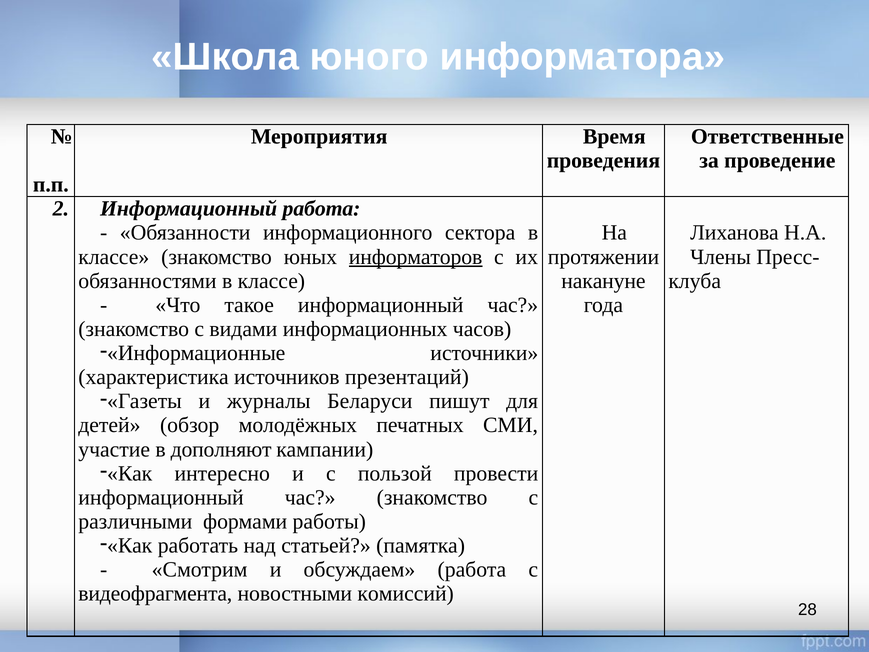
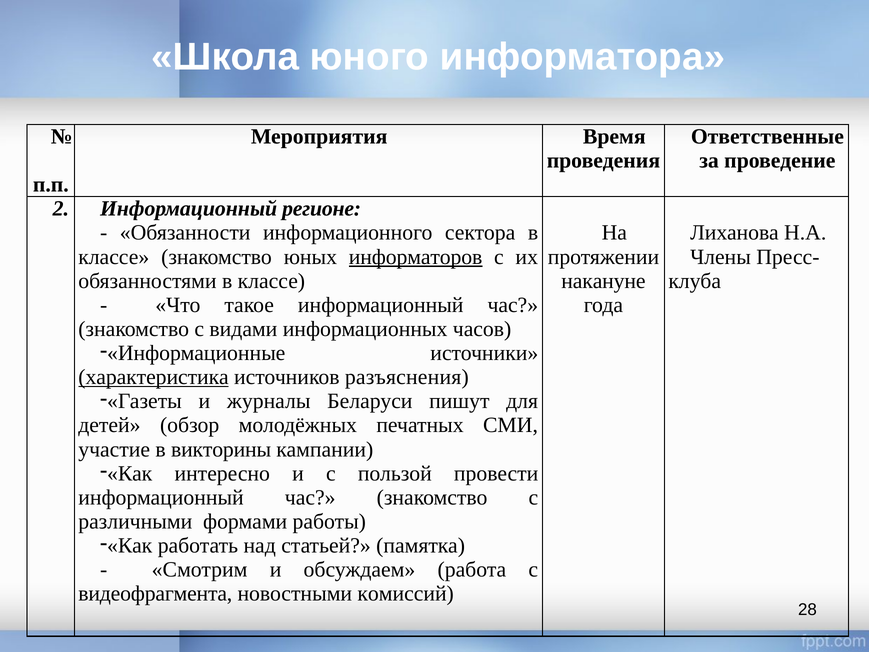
Информационный работа: работа -> регионе (322, 209)
характеристика underline: none -> present (154, 377)
презентаций: презентаций -> разъяснения (407, 377)
дополняют: дополняют -> викторины (221, 449)
